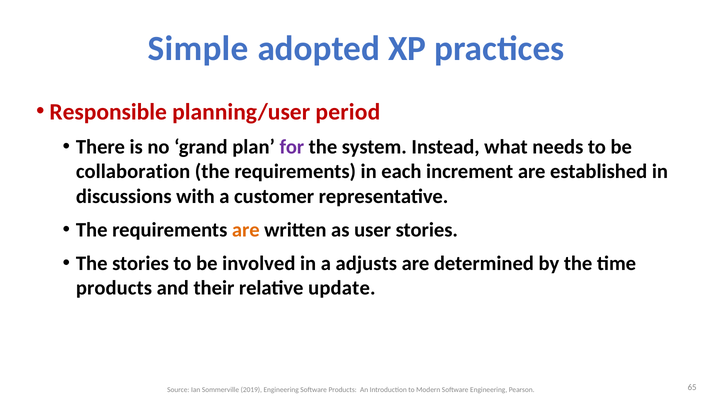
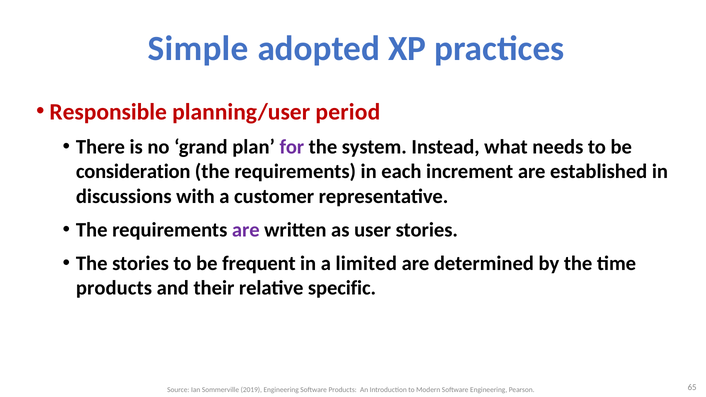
collaboration: collaboration -> consideration (133, 172)
are colour: orange -> purple (246, 230)
involved: involved -> frequent (259, 264)
adjusts: adjusts -> limited (366, 264)
update: update -> specific (342, 288)
